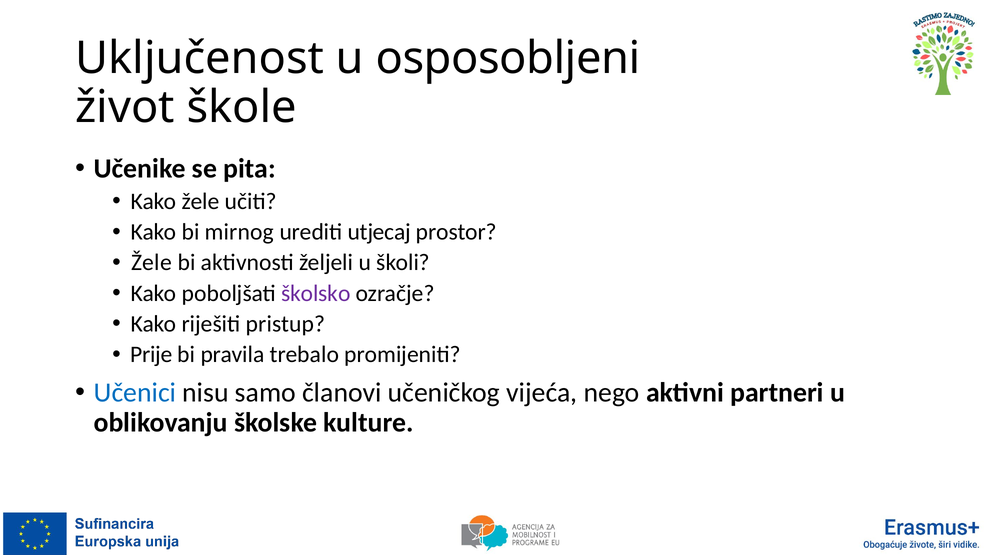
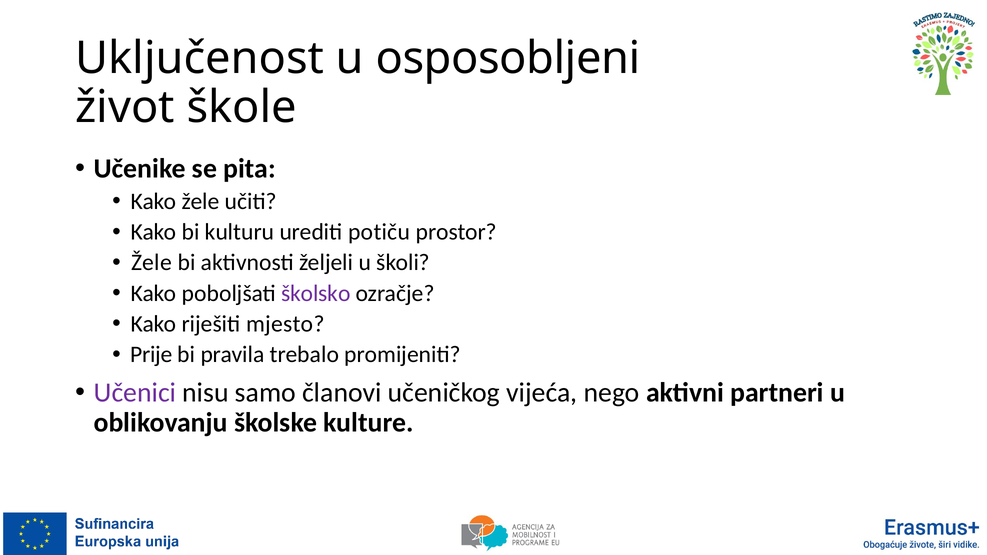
mirnog: mirnog -> kulturu (240, 232)
utjecaj: utjecaj -> potiču (379, 232)
pristup: pristup -> mjesto (285, 324)
Učenici colour: blue -> purple (135, 393)
